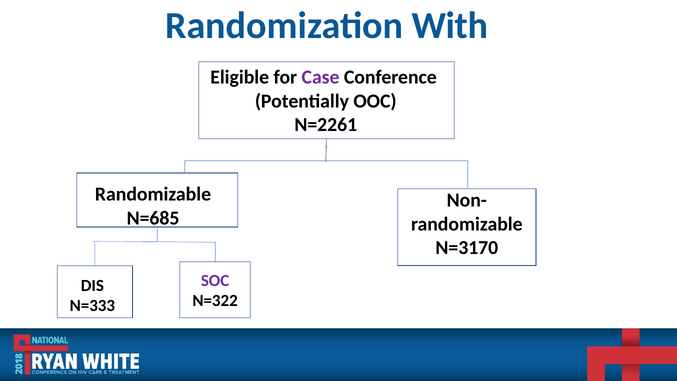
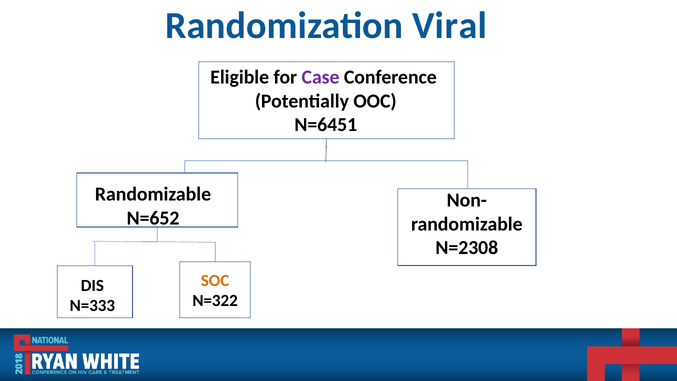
With: With -> Viral (450, 26)
N=2261: N=2261 -> N=6451 (326, 125)
N=685: N=685 -> N=652 (153, 218)
N=3170: N=3170 -> N=2308 (467, 248)
SOC colour: purple -> orange (215, 280)
